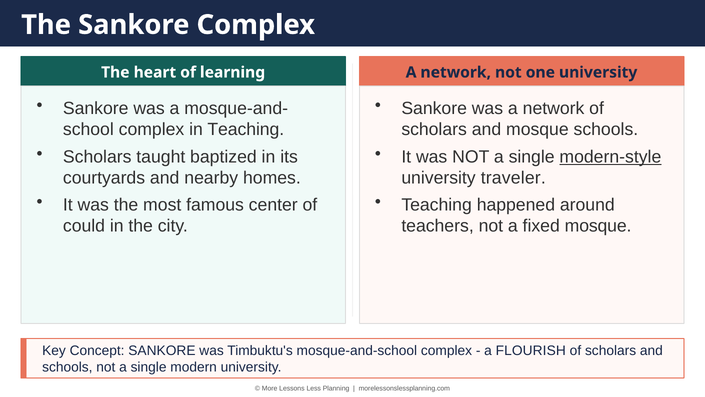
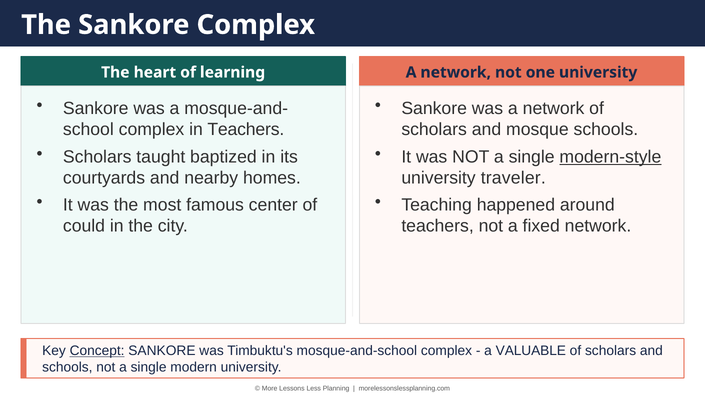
in Teaching: Teaching -> Teachers (246, 129)
fixed mosque: mosque -> network (598, 226)
Concept underline: none -> present (97, 350)
FLOURISH: FLOURISH -> VALUABLE (531, 350)
